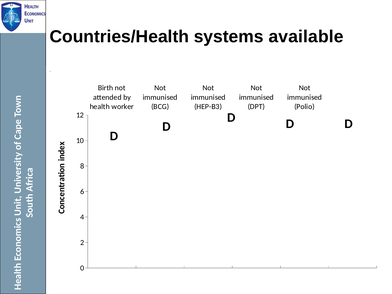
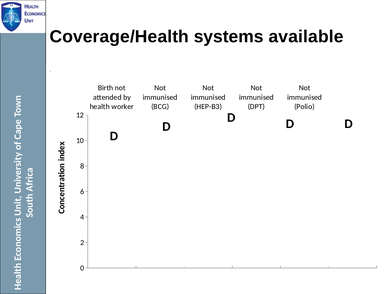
Countries/Health: Countries/Health -> Coverage/Health (119, 37)
